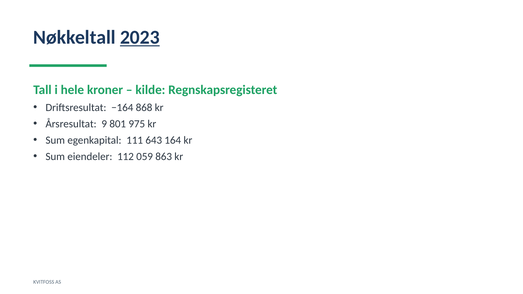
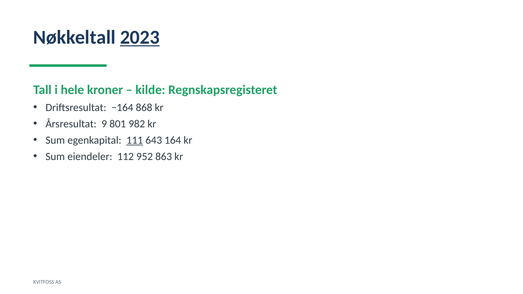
975: 975 -> 982 (137, 124)
111 underline: none -> present (135, 140)
059: 059 -> 952 (145, 157)
